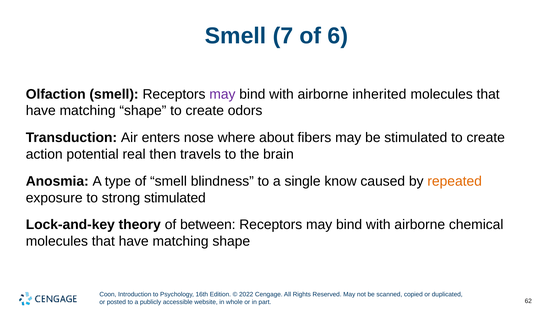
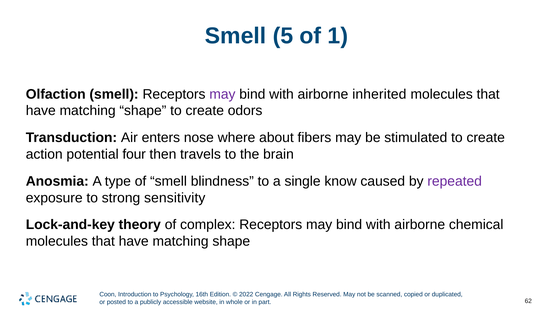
7: 7 -> 5 (283, 36)
6: 6 -> 1 (338, 36)
real: real -> four (134, 154)
repeated colour: orange -> purple (455, 181)
strong stimulated: stimulated -> sensitivity (175, 198)
between: between -> complex (208, 225)
